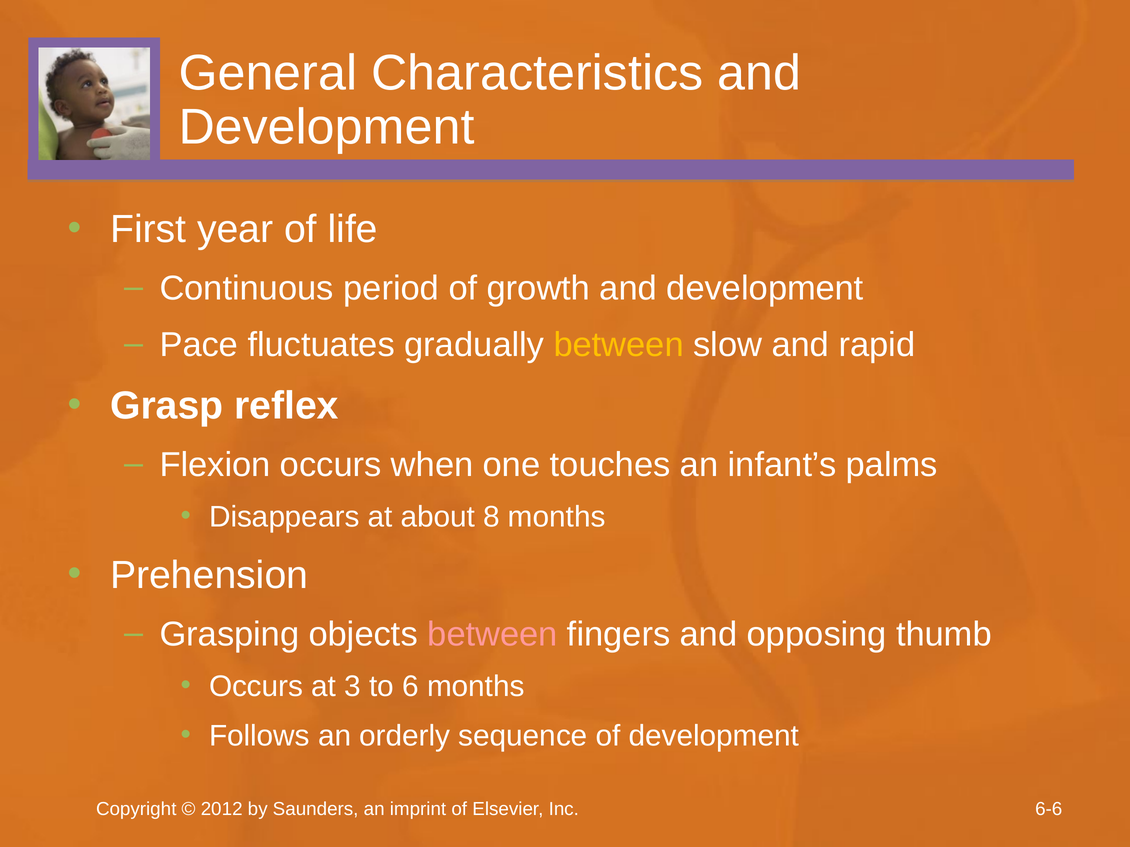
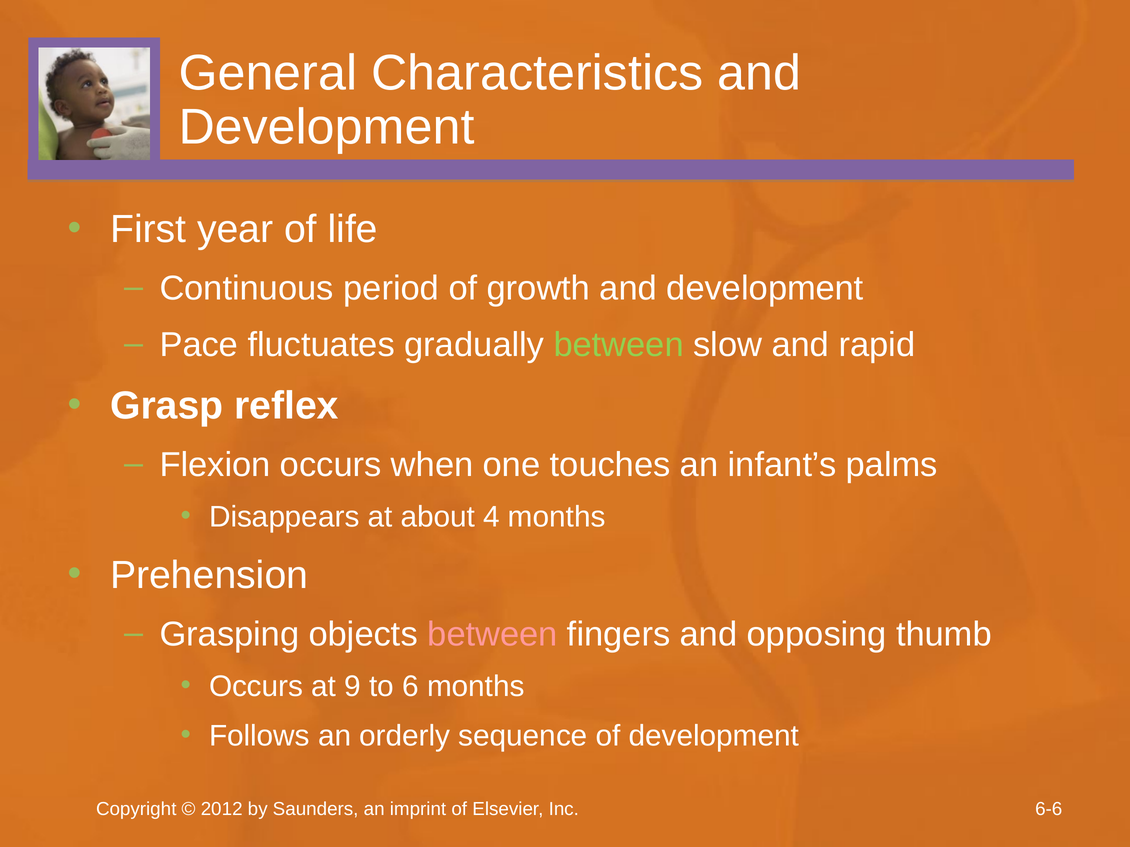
between colour: yellow -> light green (619, 345)
8: 8 -> 4 (492, 517)
3: 3 -> 9 (353, 687)
